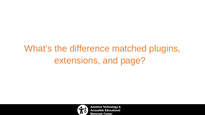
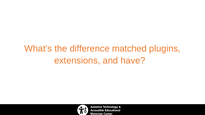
page: page -> have (133, 61)
